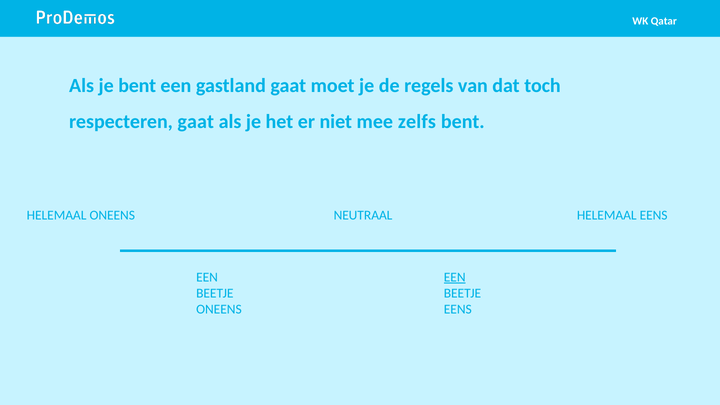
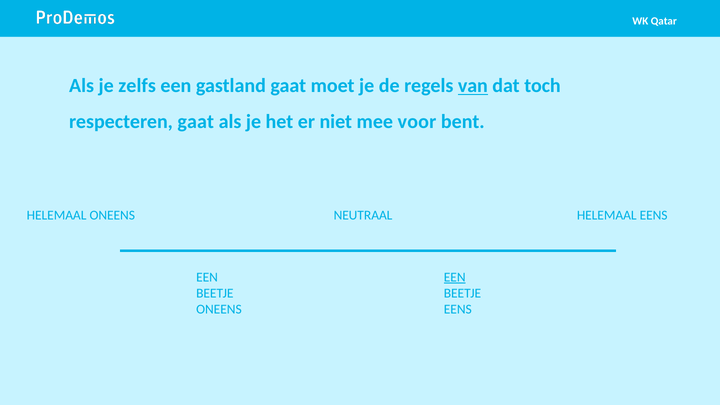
je bent: bent -> zelfs (137, 86)
van underline: none -> present (473, 86)
zelfs: zelfs -> voor (417, 122)
